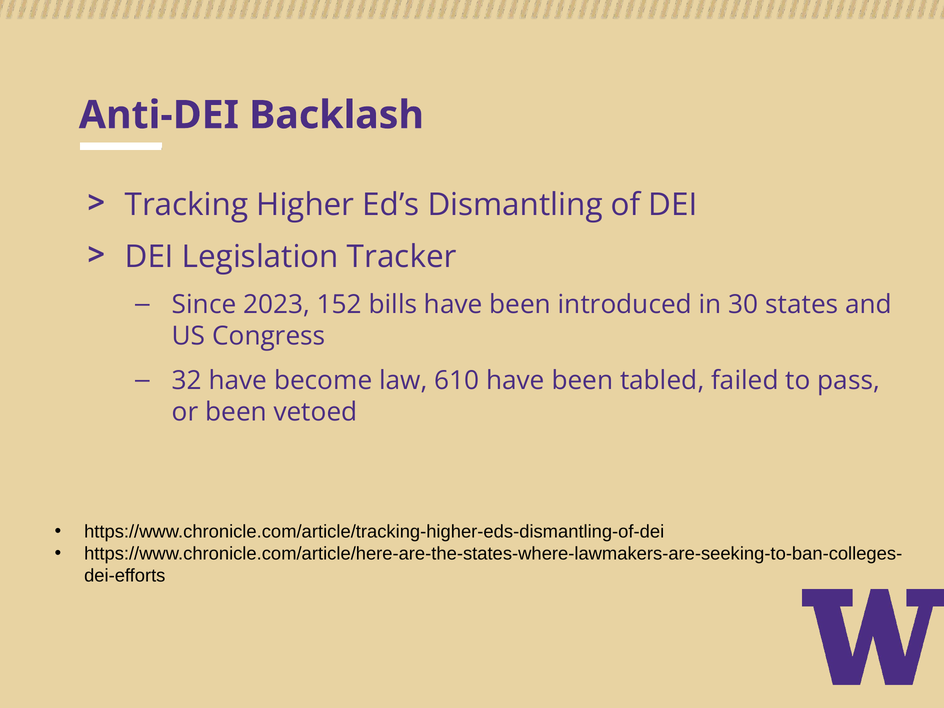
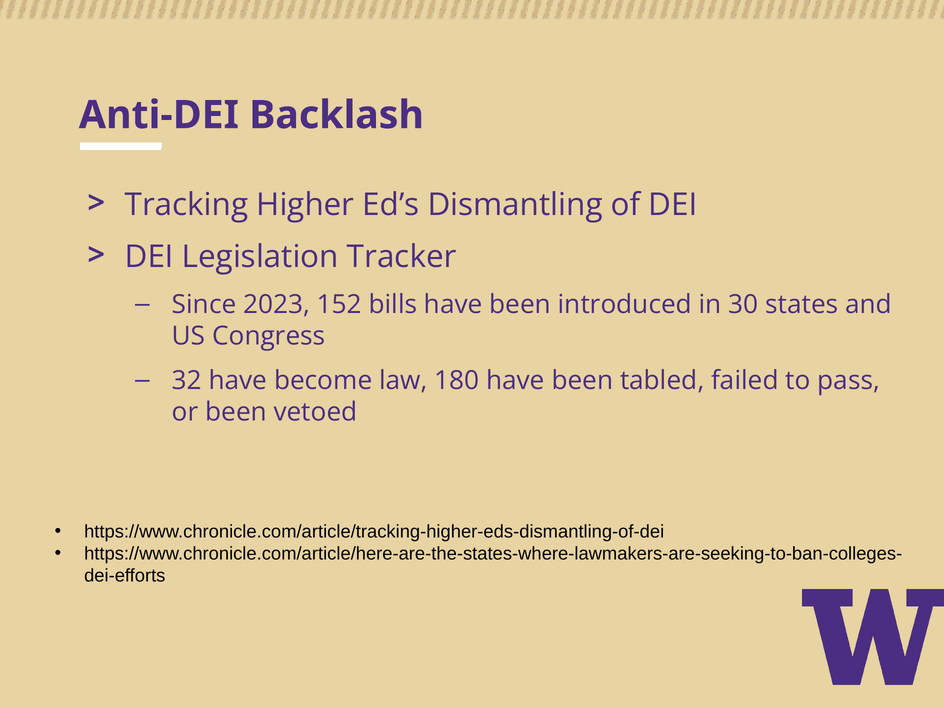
610: 610 -> 180 (457, 380)
